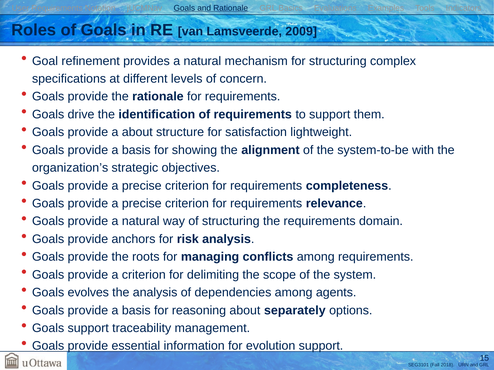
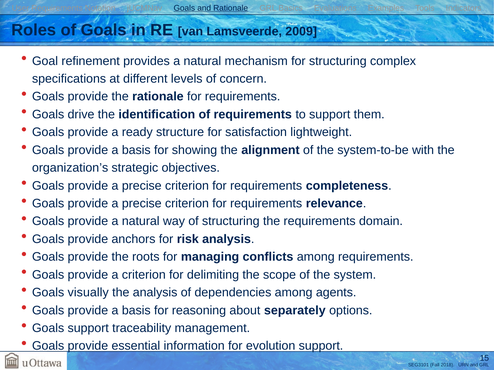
a about: about -> ready (137, 132)
evolves: evolves -> visually (88, 293)
